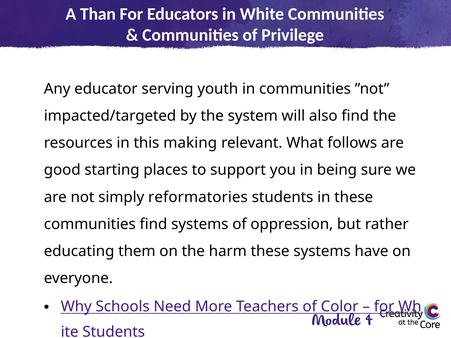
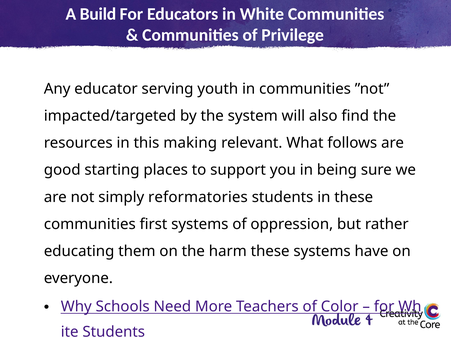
Than: Than -> Build (98, 14)
communities find: find -> first (153, 224)
